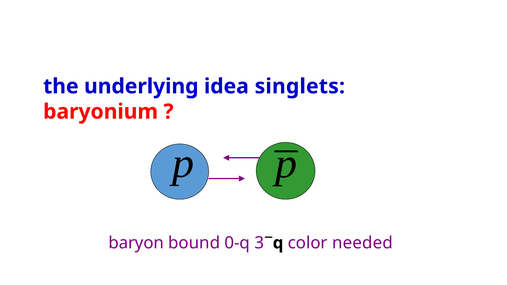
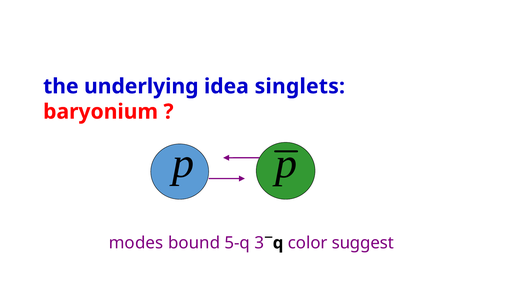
baryon: baryon -> modes (136, 243)
0-q: 0-q -> 5-q (237, 243)
needed: needed -> suggest (363, 243)
